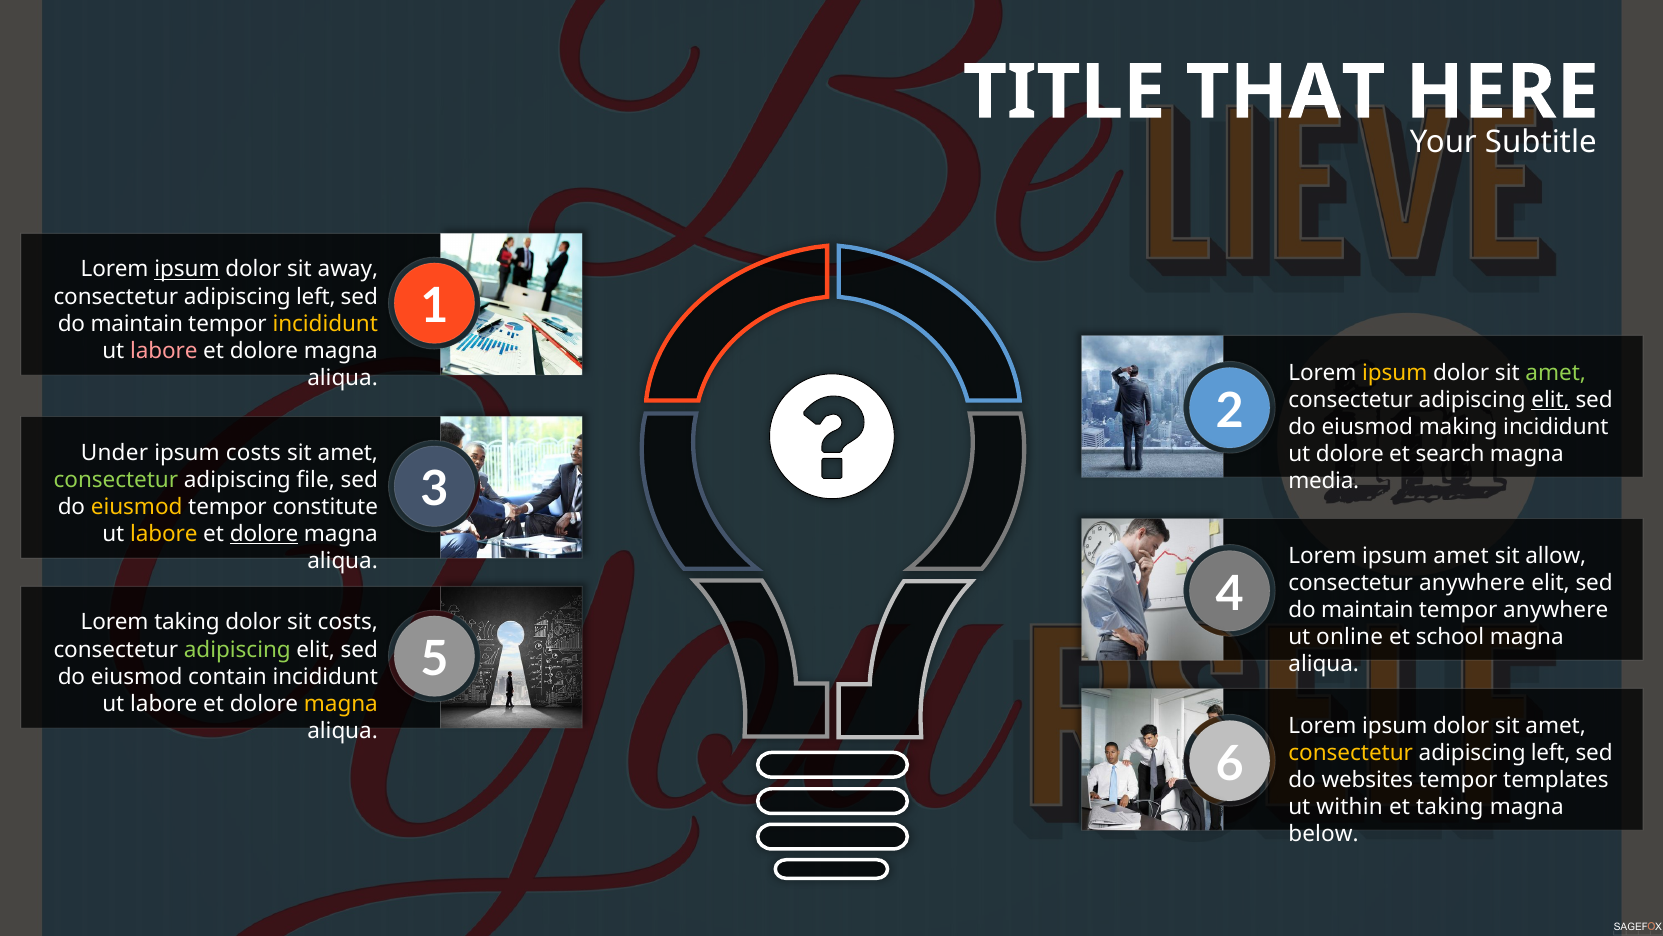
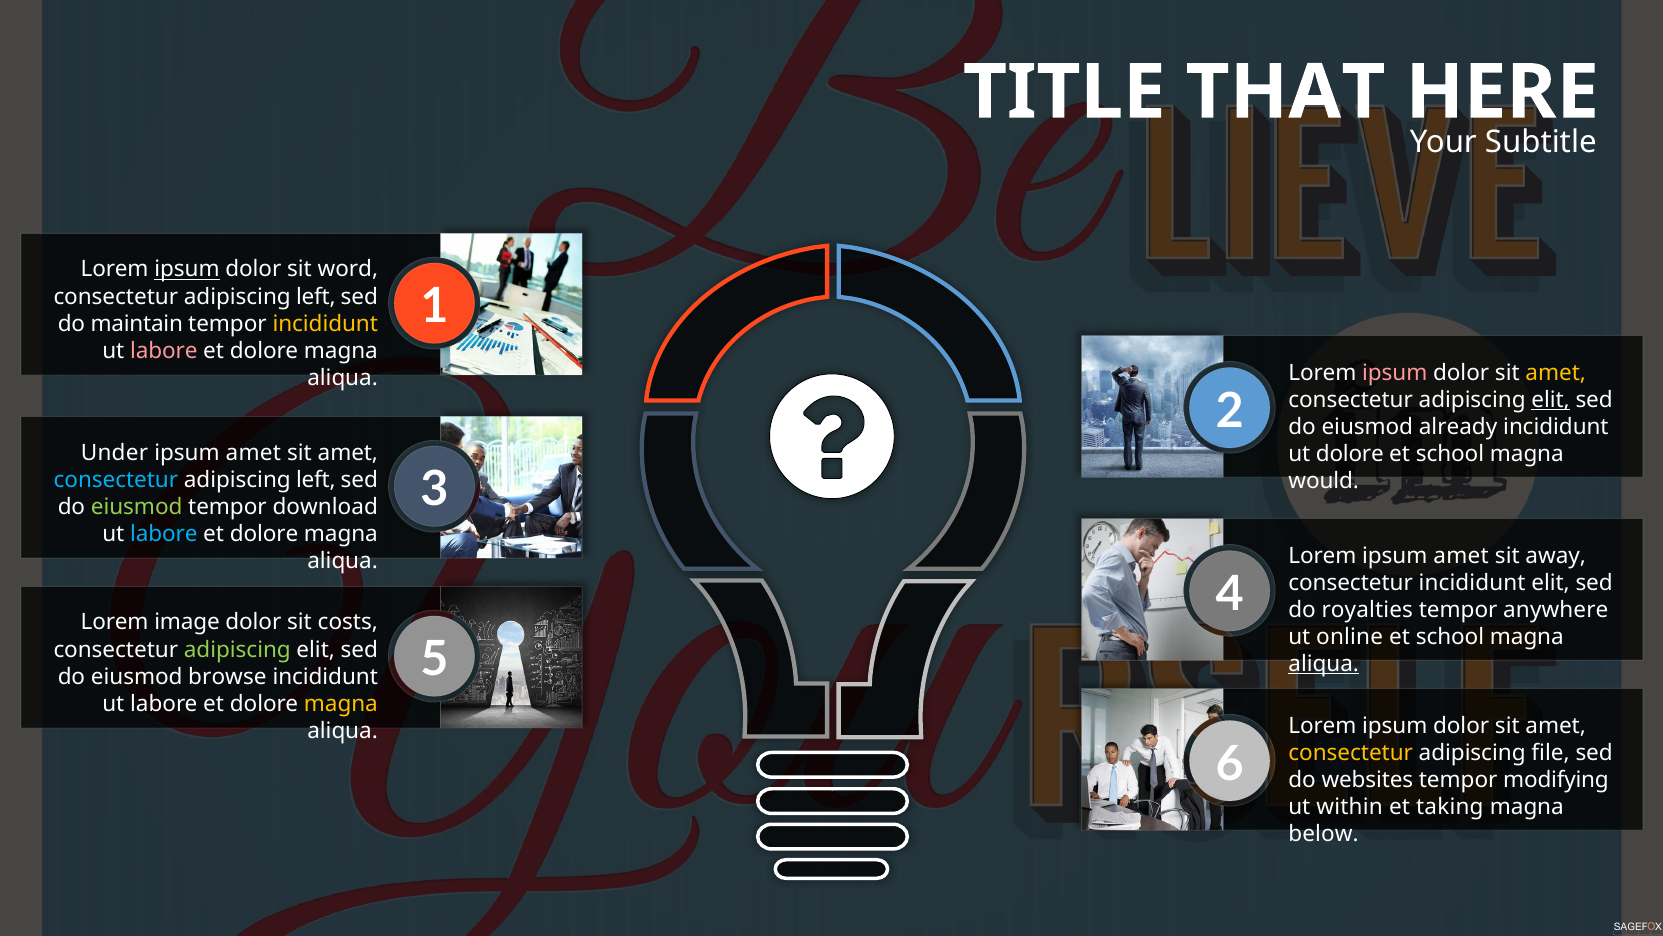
away: away -> word (348, 269)
ipsum colour: yellow -> pink (1395, 373)
amet colour: light green -> yellow (1556, 373)
making: making -> already (1458, 427)
costs: costs -> amet (253, 452)
search: search -> school (1450, 454)
consectetur colour: light green -> light blue (116, 479)
file: file -> left (316, 479)
media: media -> would (1324, 481)
eiusmod colour: yellow -> light green (137, 506)
constitute: constitute -> download (325, 506)
labore colour: yellow -> light blue (164, 533)
dolore underline: present -> none (264, 533)
allow: allow -> away (1556, 555)
consectetur anywhere: anywhere -> incididunt (1472, 583)
maintain: maintain -> royalties (1367, 610)
Lorem taking: taking -> image (187, 622)
aliqua underline: none -> present (1324, 664)
contain: contain -> browse (227, 676)
left: left -> file (1551, 752)
templates: templates -> modifying (1556, 779)
